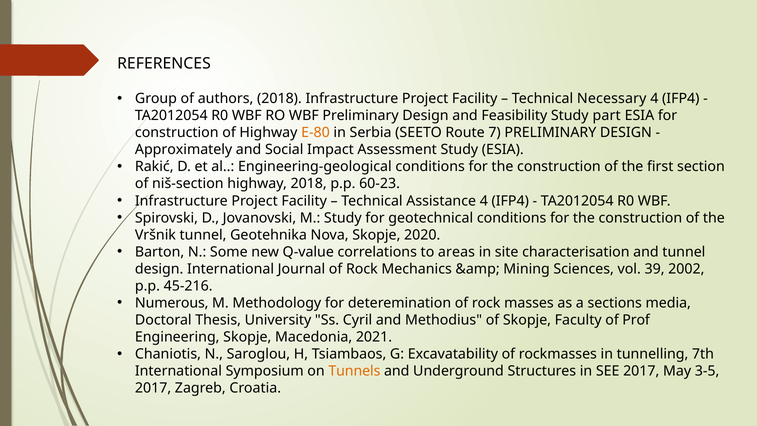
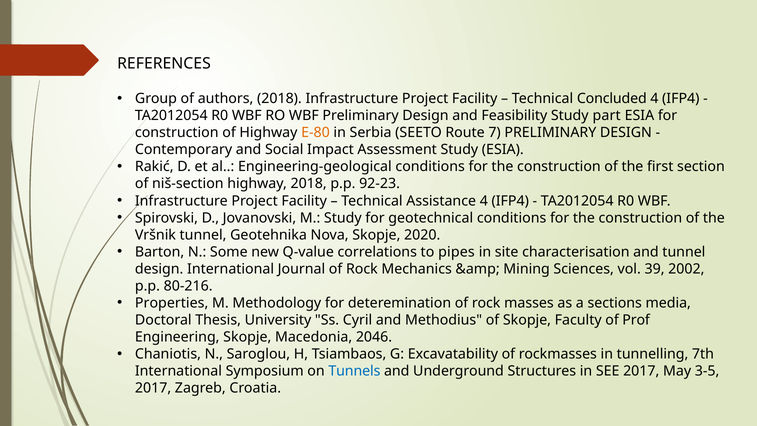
Necessary: Necessary -> Concluded (612, 99)
Approximately: Approximately -> Contemporary (184, 150)
60-23: 60-23 -> 92-23 (380, 184)
areas: areas -> pipes (456, 252)
45-216: 45-216 -> 80-216 (188, 286)
Numerous: Numerous -> Properties (172, 303)
2021: 2021 -> 2046 (374, 337)
Tunnels colour: orange -> blue (354, 371)
